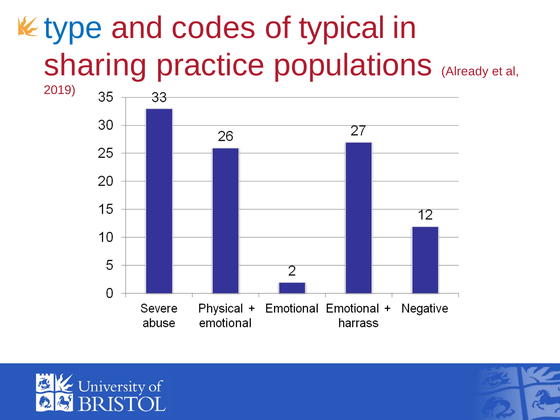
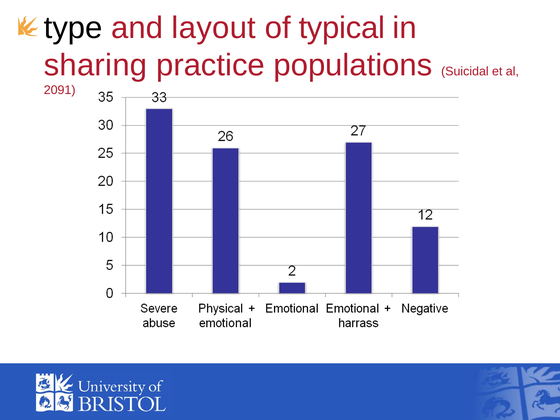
type colour: blue -> black (73, 28)
codes: codes -> layout (214, 28)
Already: Already -> Suicidal (465, 71)
2019: 2019 -> 2091 (60, 90)
